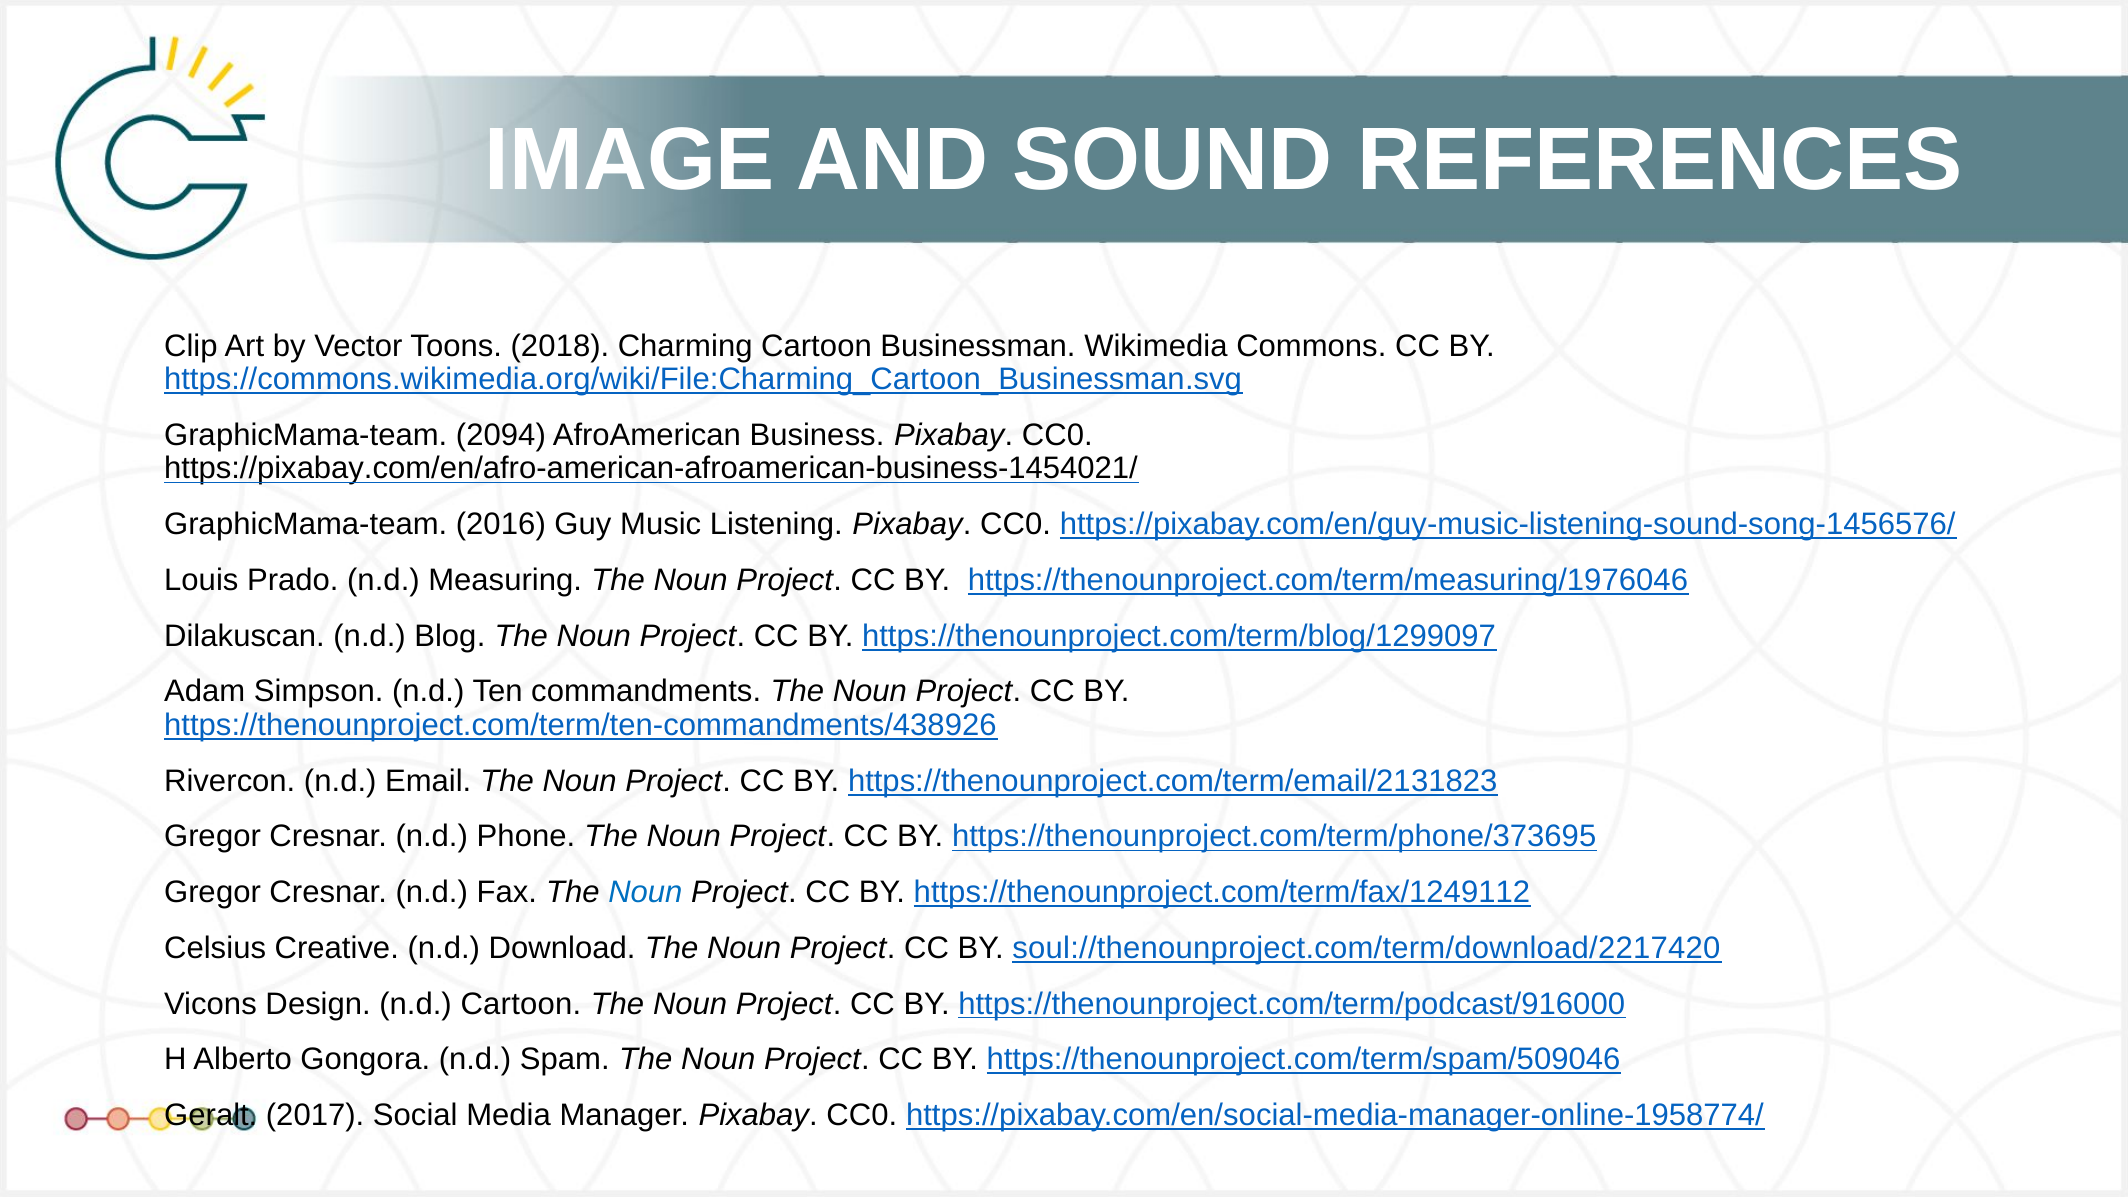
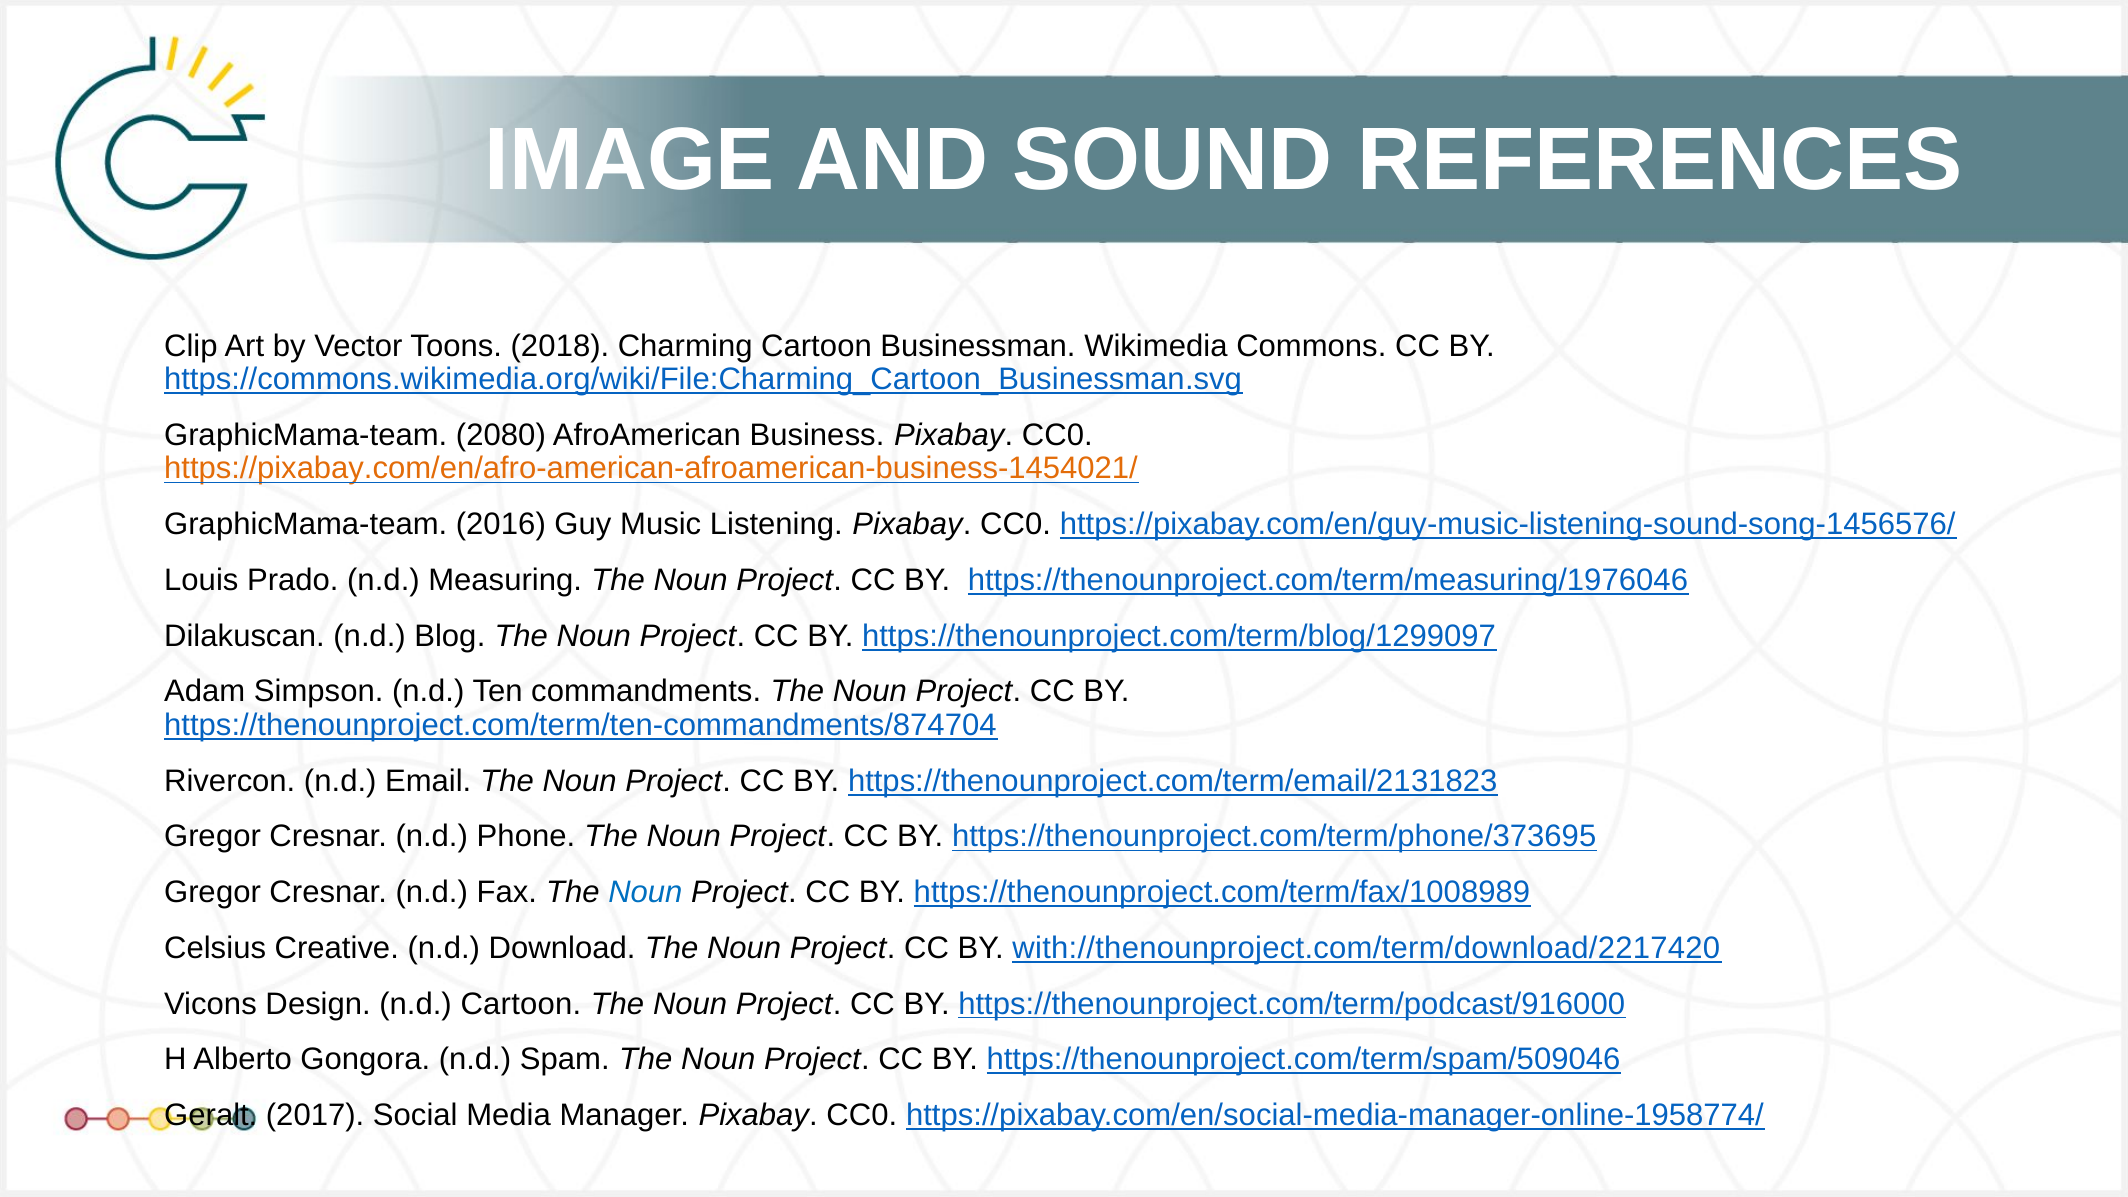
2094: 2094 -> 2080 (501, 435)
https://pixabay.com/en/afro-american-afroamerican-business-1454021/ colour: black -> orange (651, 469)
https://thenounproject.com/term/ten-commandments/438926: https://thenounproject.com/term/ten-commandments/438926 -> https://thenounproject.com/term/ten-commandments/874704 (580, 725)
https://thenounproject.com/term/fax/1249112: https://thenounproject.com/term/fax/1249112 -> https://thenounproject.com/term/fax/1008989 (1222, 892)
soul://thenounproject.com/term/download/2217420: soul://thenounproject.com/term/download/2217420 -> with://thenounproject.com/term/download/2217420 (1366, 948)
